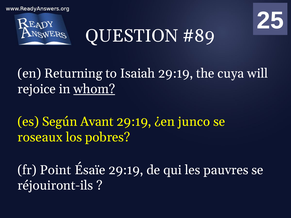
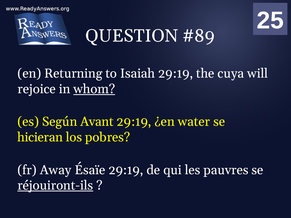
junco: junco -> water (194, 122)
roseaux: roseaux -> hicieran (40, 137)
Point: Point -> Away (56, 170)
réjouiront-ils underline: none -> present (55, 186)
